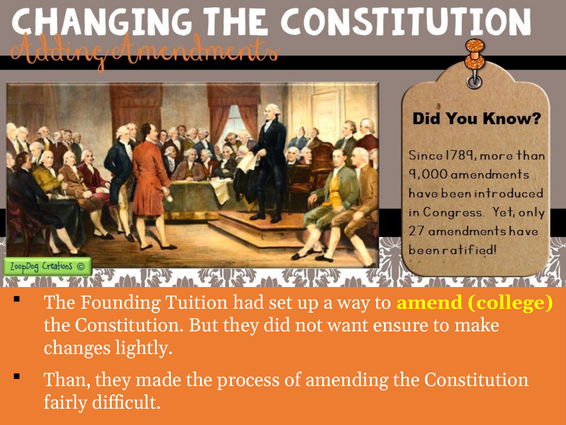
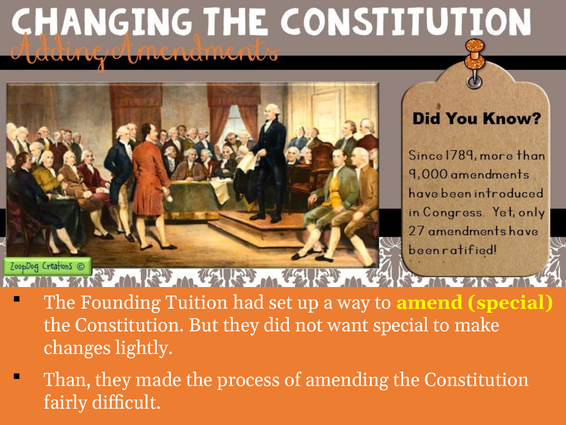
amend college: college -> special (510, 302)
want ensure: ensure -> special (401, 325)
